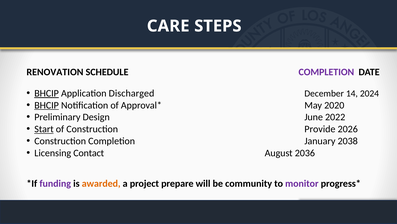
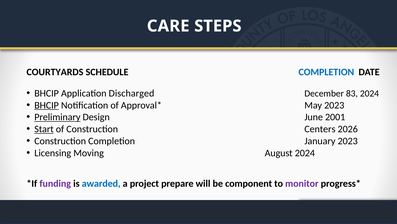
RENOVATION: RENOVATION -> COURTYARDS (55, 72)
COMPLETION colour: purple -> blue (326, 72)
BHCIP underline: present -> none (47, 93)
14: 14 -> 83 (352, 93)
May 2020: 2020 -> 2023 (334, 105)
Preliminary underline: none -> present (57, 117)
2022: 2022 -> 2001 (335, 117)
Provide: Provide -> Centers (320, 129)
January 2038: 2038 -> 2023 (348, 141)
Contact: Contact -> Moving (89, 153)
August 2036: 2036 -> 2024 (305, 153)
awarded colour: orange -> blue (101, 183)
community: community -> component (249, 183)
